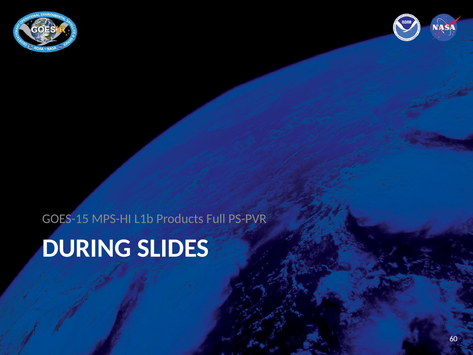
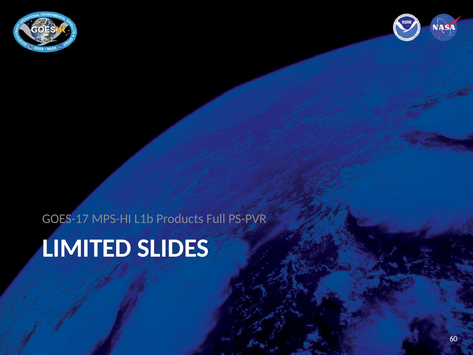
GOES-15: GOES-15 -> GOES-17 (65, 219)
DURING: DURING -> LIMITED (87, 248)
